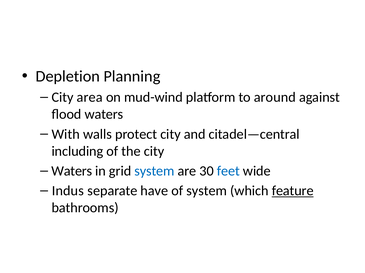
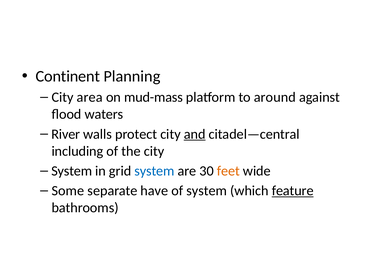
Depletion: Depletion -> Continent (68, 77)
mud-wind: mud-wind -> mud-mass (153, 98)
With: With -> River (66, 134)
and underline: none -> present (195, 134)
Waters: Waters -> System (72, 171)
feet colour: blue -> orange (228, 171)
Indus: Indus -> Some (68, 191)
